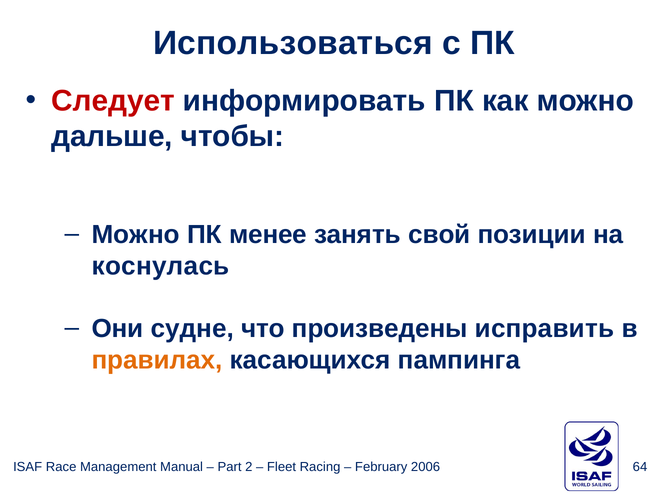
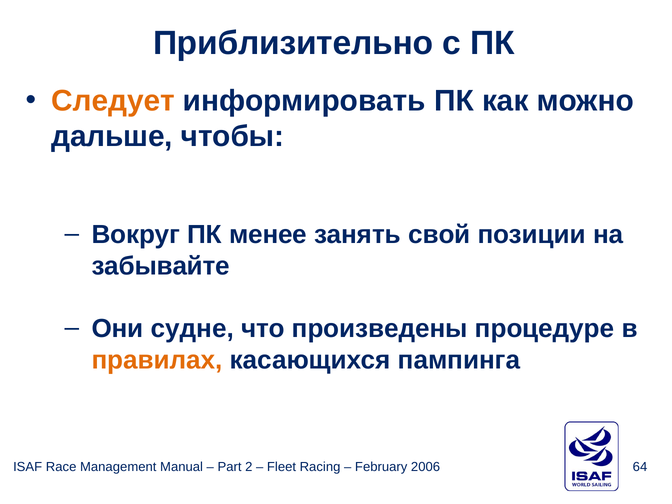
Использоваться: Использоваться -> Приблизительно (293, 43)
Следует colour: red -> orange (113, 101)
Можно: Можно -> Вокруг (136, 235)
коснулась: коснулась -> забывайте (161, 266)
исправить: исправить -> процедуре (545, 329)
